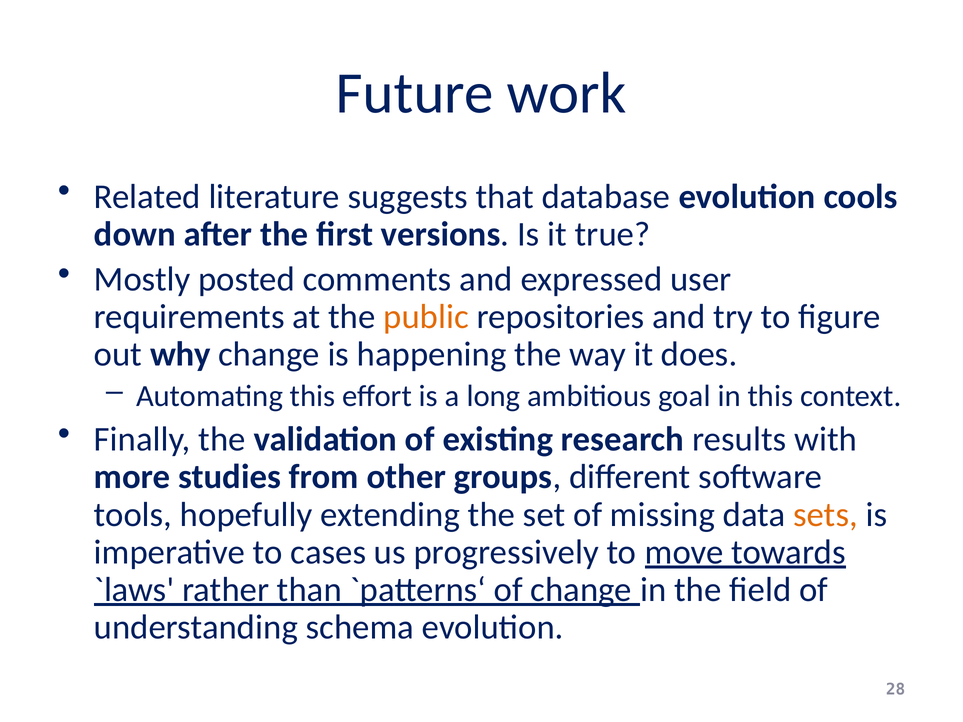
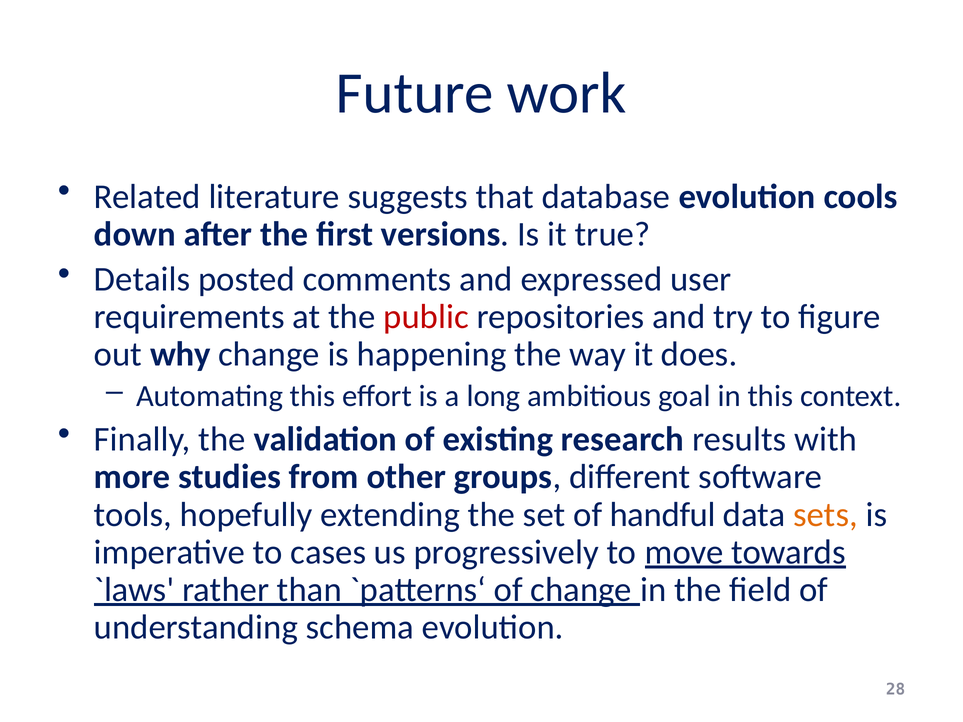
Mostly: Mostly -> Details (142, 279)
public colour: orange -> red (426, 317)
missing: missing -> handful (663, 515)
